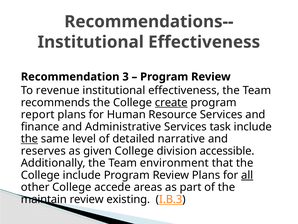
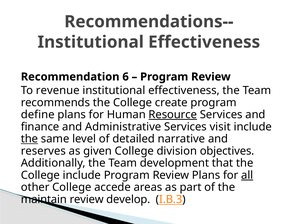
3: 3 -> 6 (126, 77)
create underline: present -> none (171, 102)
report: report -> define (38, 114)
Resource underline: none -> present (173, 114)
task: task -> visit (220, 126)
accessible: accessible -> objectives (227, 151)
environment: environment -> development (174, 163)
existing: existing -> develop (128, 199)
